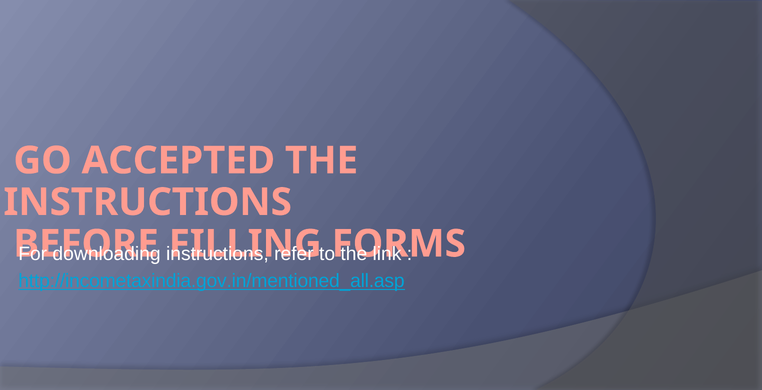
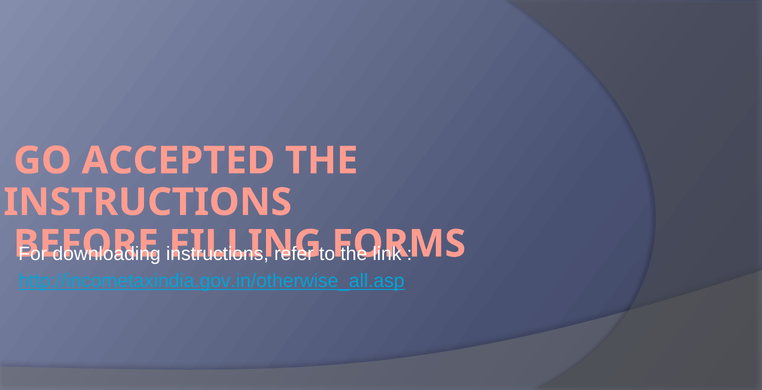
http://incometaxindia.gov.in/mentioned_all.asp: http://incometaxindia.gov.in/mentioned_all.asp -> http://incometaxindia.gov.in/otherwise_all.asp (211, 281)
